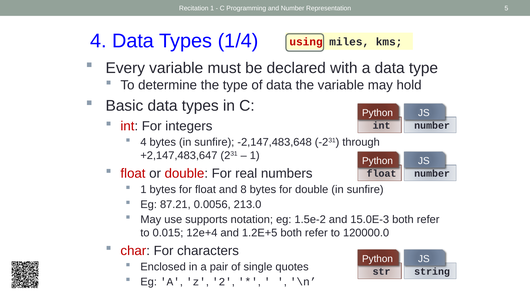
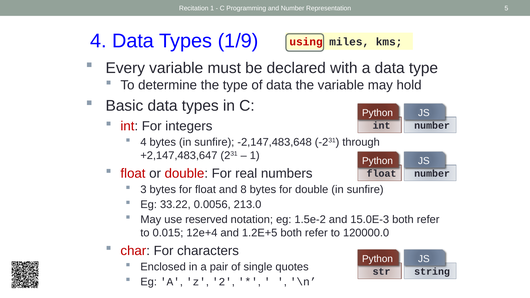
1/4: 1/4 -> 1/9 (238, 41)
1: 1 -> 3 (143, 190)
87.21: 87.21 -> 33.22 (175, 205)
supports: supports -> reserved (206, 220)
